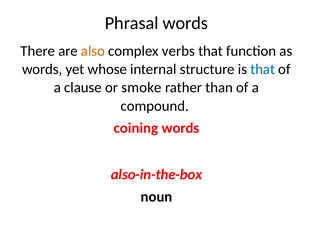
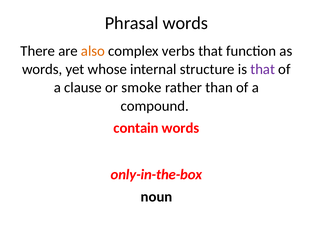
that colour: blue -> purple (263, 70)
coining: coining -> contain (136, 129)
also-in-the-box: also-in-the-box -> only-in-the-box (156, 175)
